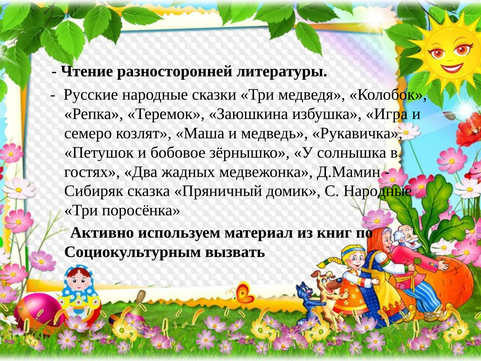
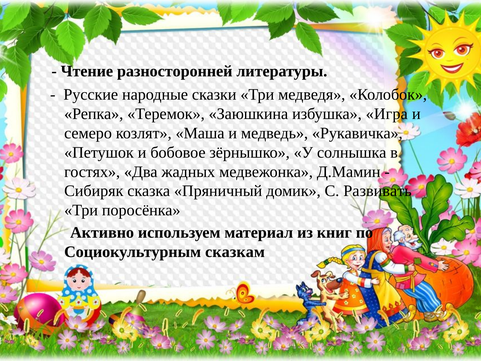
С Народные: Народные -> Развивать (378, 191)
вызвать: вызвать -> сказкам (235, 252)
